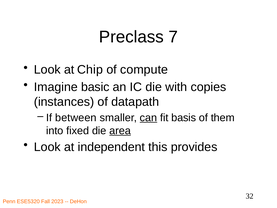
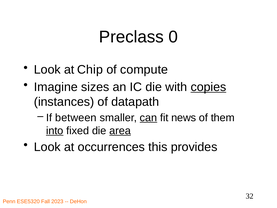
7: 7 -> 0 (173, 37)
basic: basic -> sizes (95, 87)
copies underline: none -> present (208, 87)
basis: basis -> news (184, 118)
into underline: none -> present (55, 131)
independent: independent -> occurrences (111, 147)
